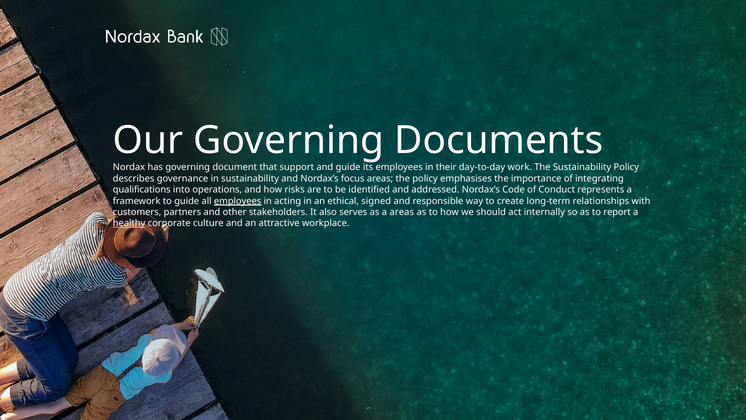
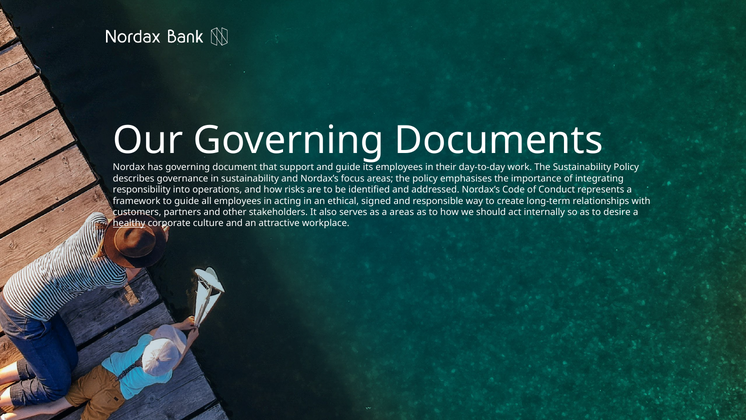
qualifications: qualifications -> responsibility (142, 190)
employees underline: present -> none (238, 201)
report: report -> desire (617, 212)
